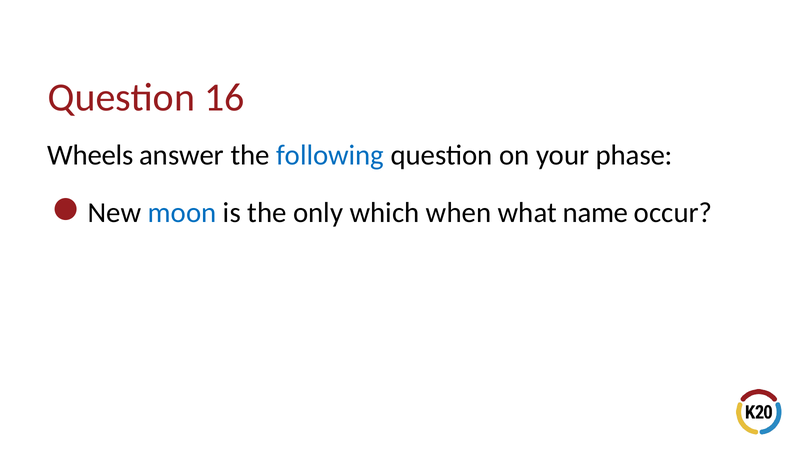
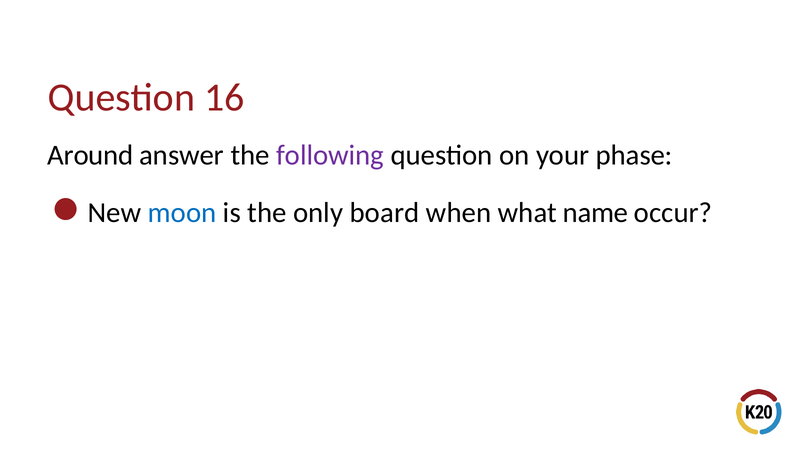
Wheels: Wheels -> Around (90, 155)
following colour: blue -> purple (330, 155)
which: which -> board (385, 213)
